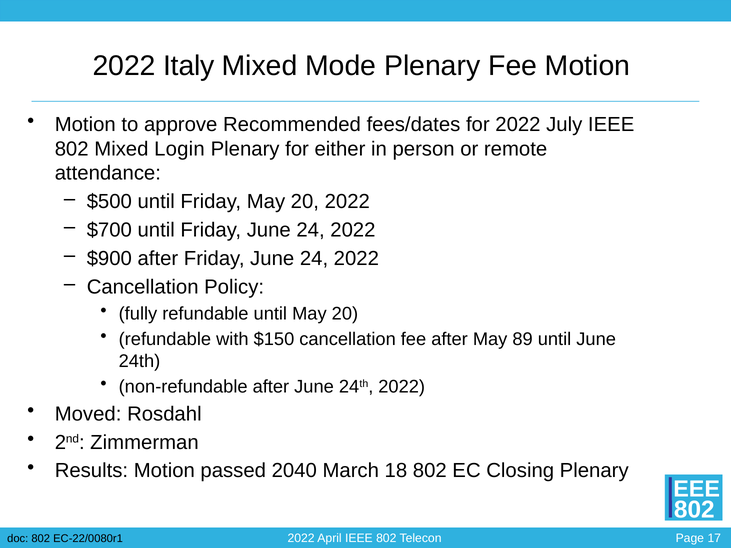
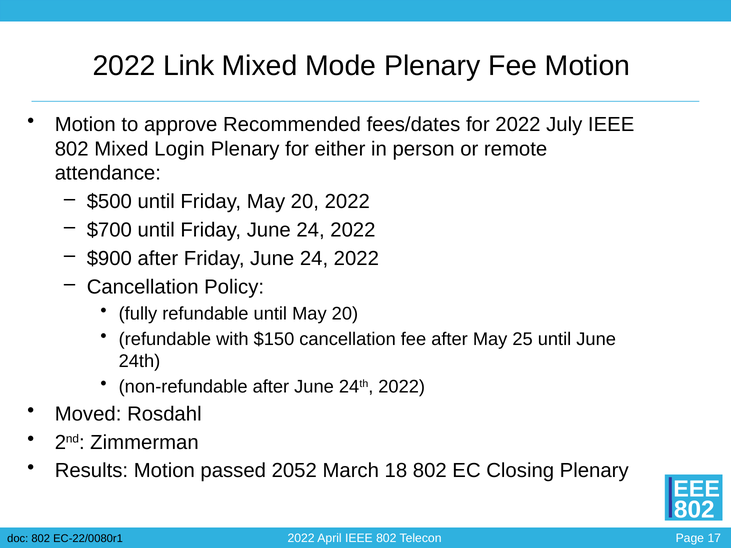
Italy: Italy -> Link (189, 66)
89: 89 -> 25 (523, 339)
2040: 2040 -> 2052 (294, 471)
